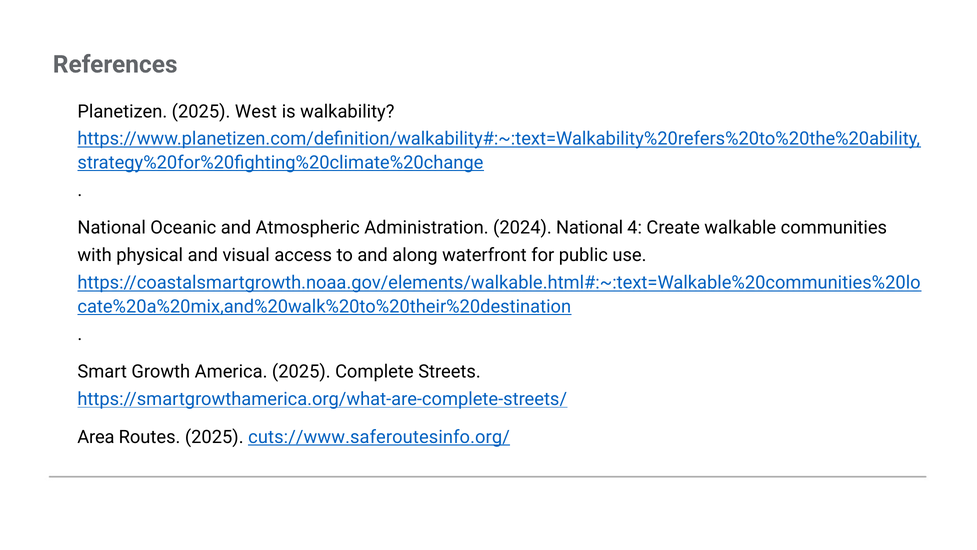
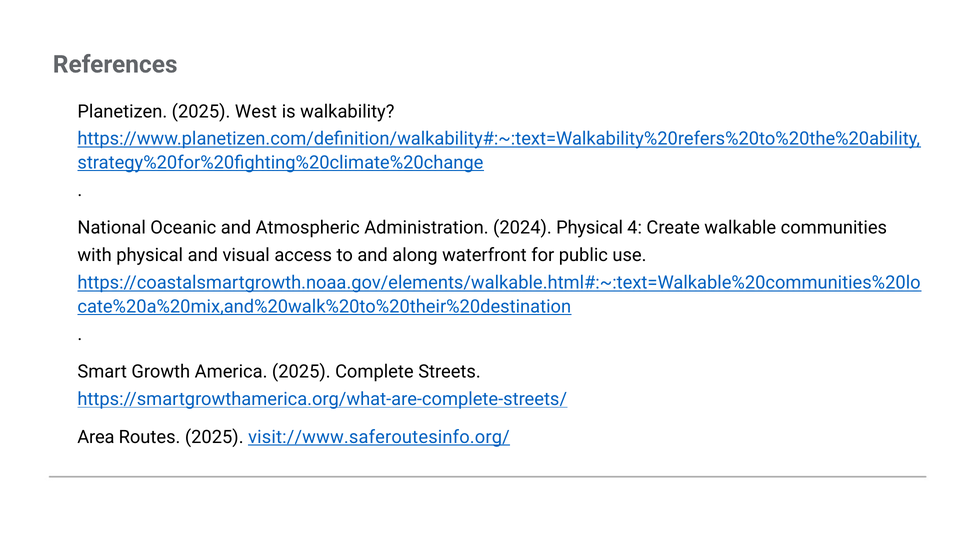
2024 National: National -> Physical (590, 228)
cuts://www.saferoutesinfo.org/: cuts://www.saferoutesinfo.org/ -> visit://www.saferoutesinfo.org/ (379, 437)
